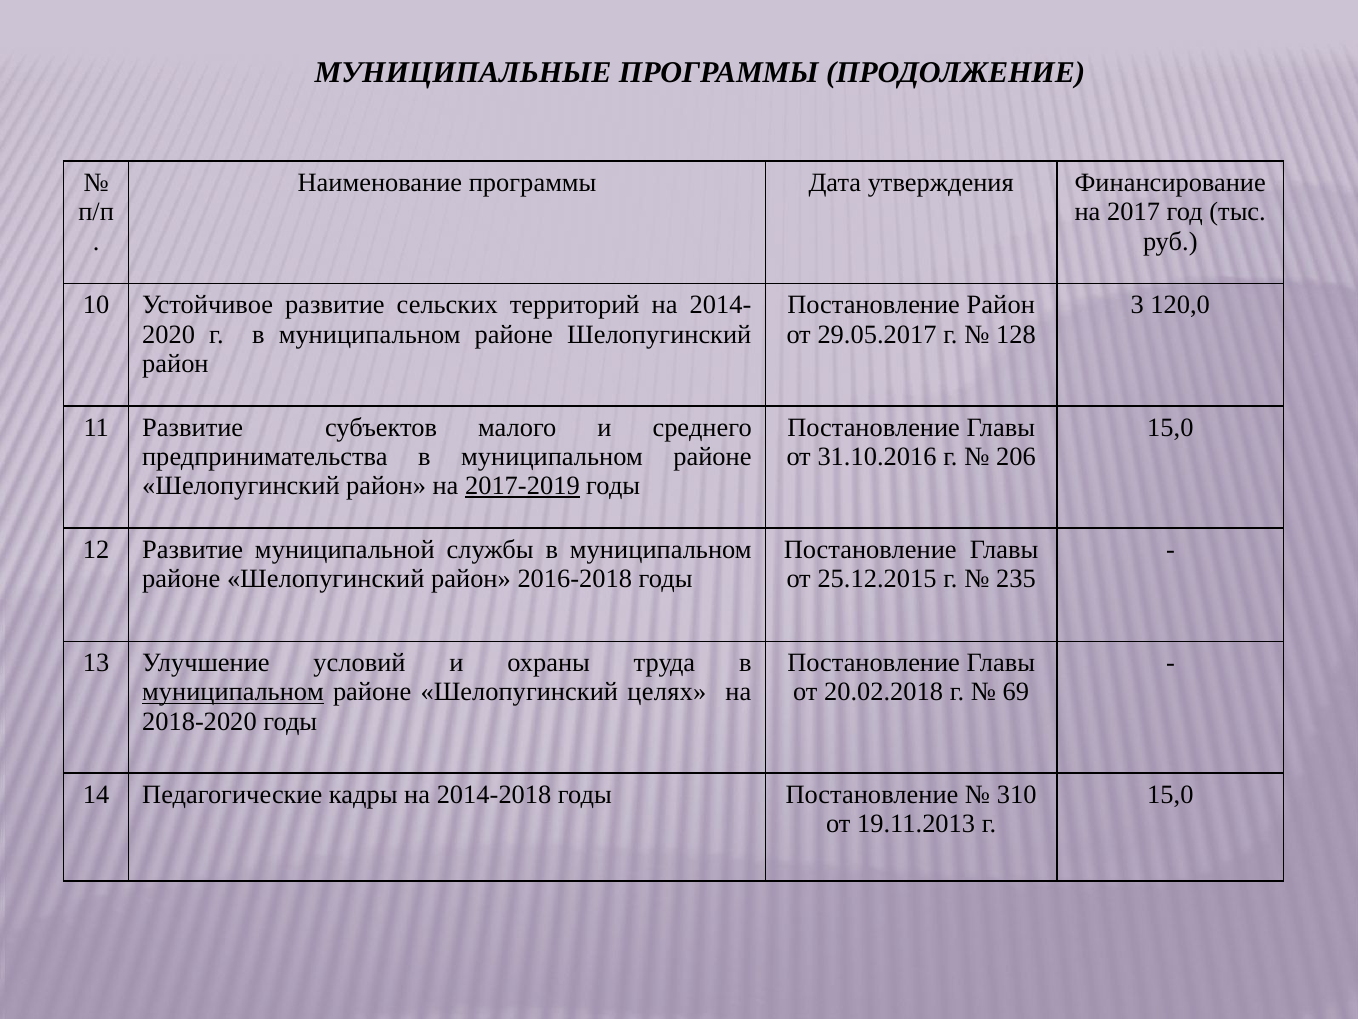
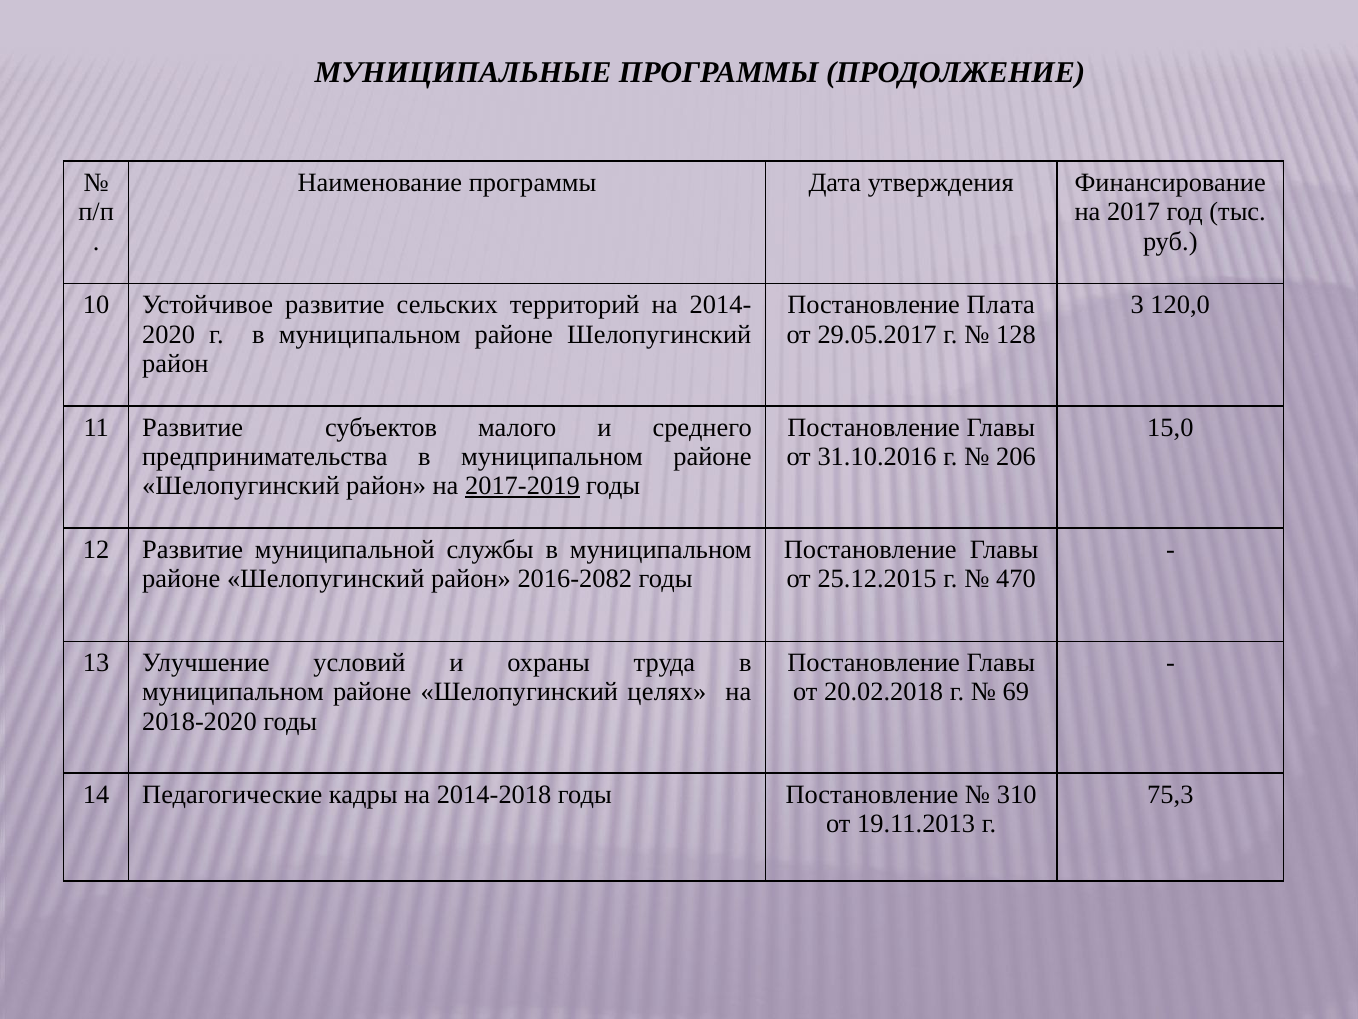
Постановление Район: Район -> Плата (1001, 305)
2016-2018: 2016-2018 -> 2016-2082 (575, 578)
235: 235 -> 470 (1016, 578)
муниципальном underline: present -> none (233, 692)
15,0: 15,0 -> 75,3 (1170, 794)
